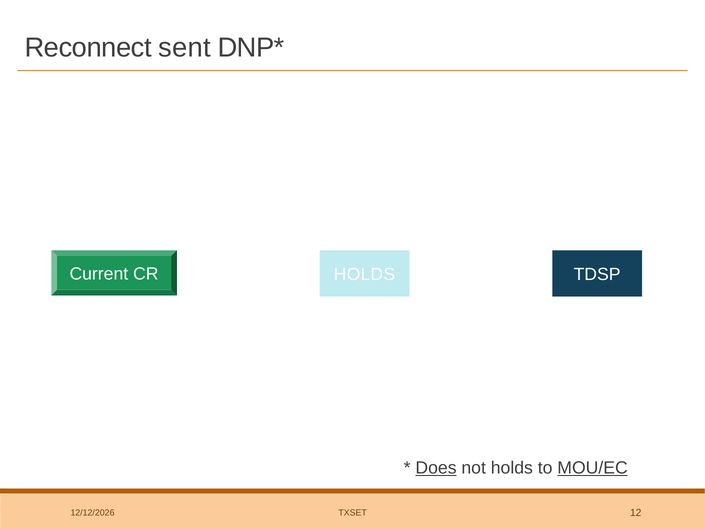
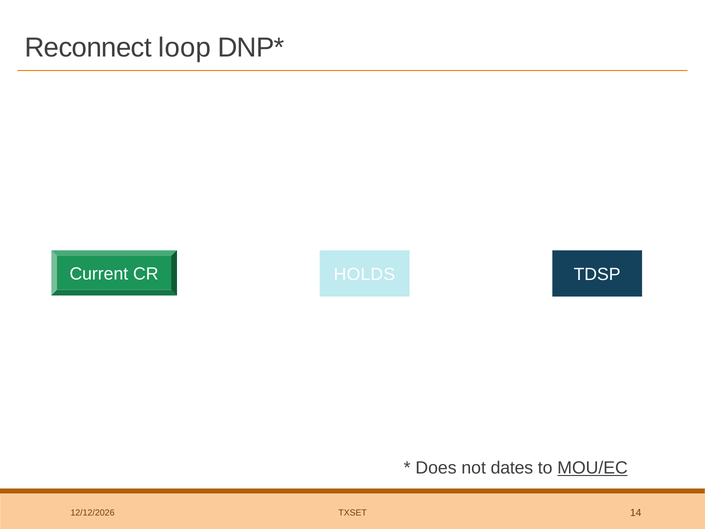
sent: sent -> loop (185, 48)
Does underline: present -> none (436, 468)
not holds: holds -> dates (512, 468)
12: 12 -> 14 (636, 513)
